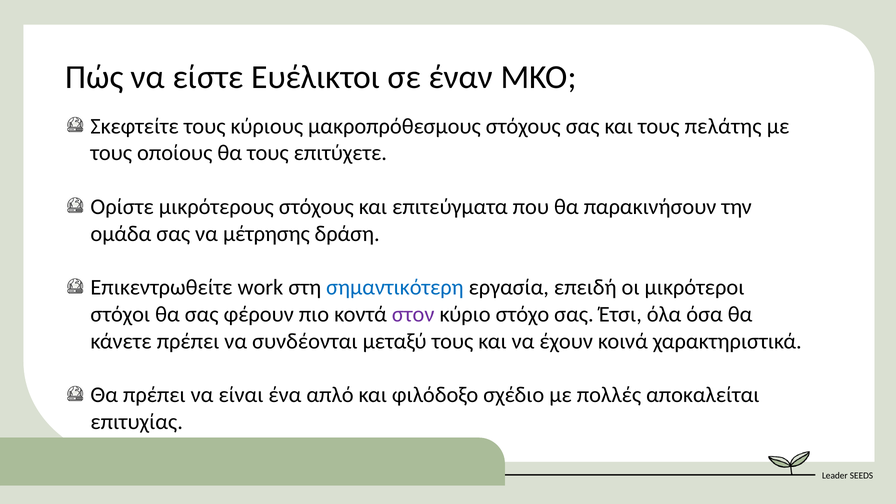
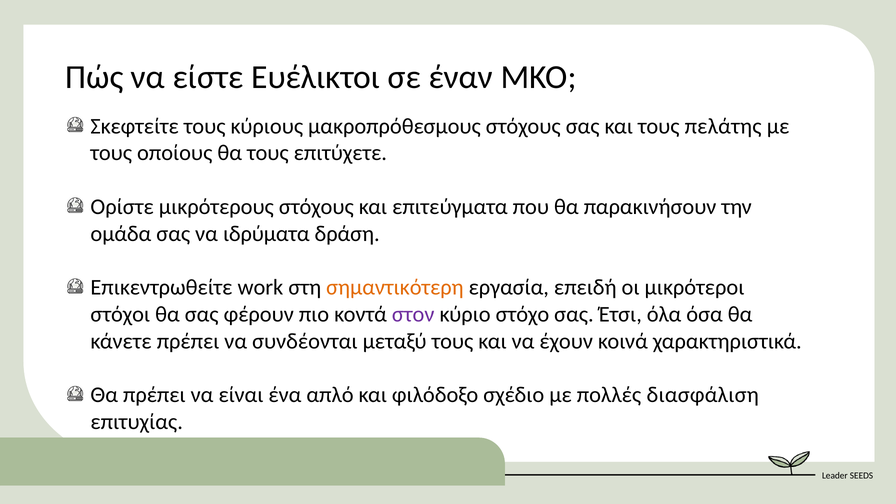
μέτρησης: μέτρησης -> ιδρύματα (266, 234)
σημαντικότερη colour: blue -> orange (395, 287)
αποκαλείται: αποκαλείται -> διασφάλιση (703, 395)
